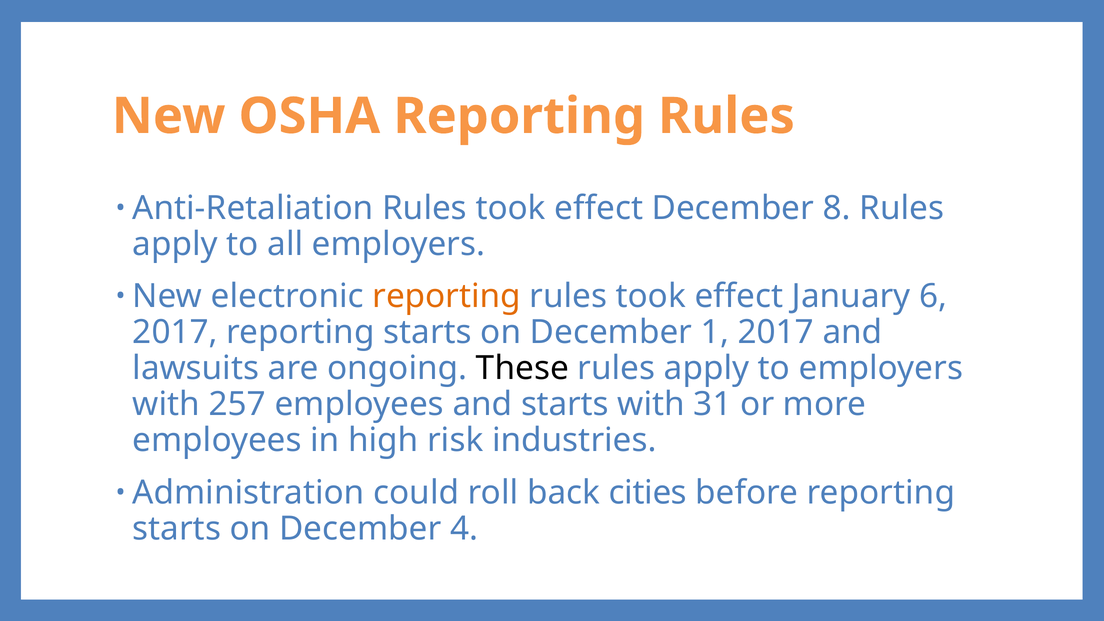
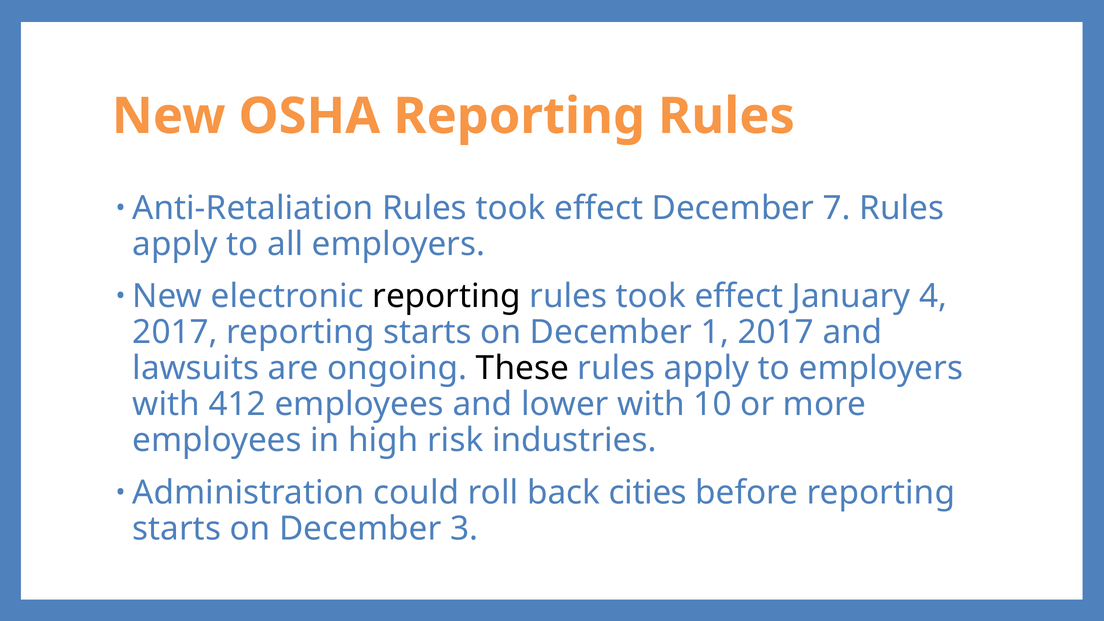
8: 8 -> 7 (837, 208)
reporting colour: orange -> black (447, 296)
6: 6 -> 4 (933, 296)
257: 257 -> 412 (237, 404)
and starts: starts -> lower (565, 404)
31: 31 -> 10 (713, 404)
4: 4 -> 3 (464, 529)
